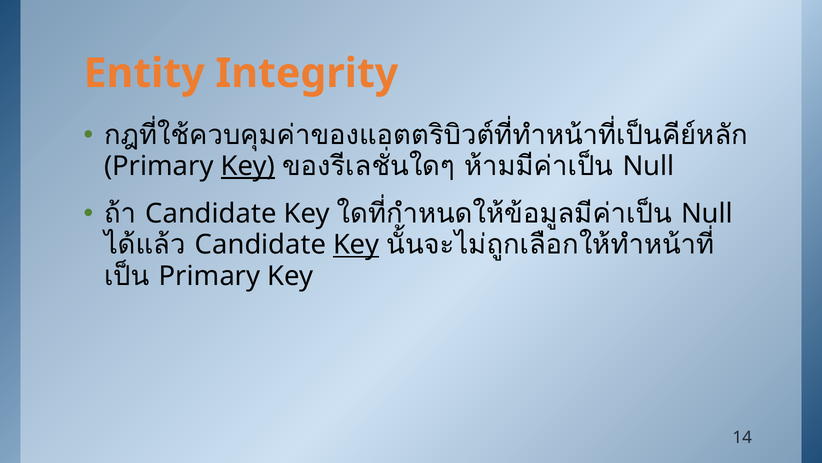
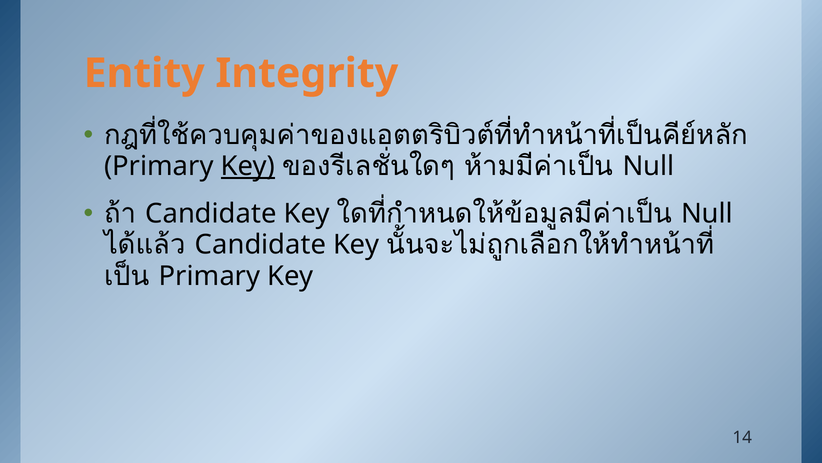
Key underline: present -> none (356, 245)
